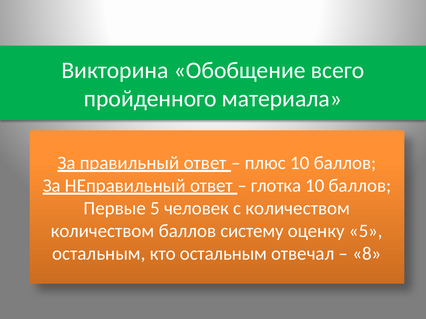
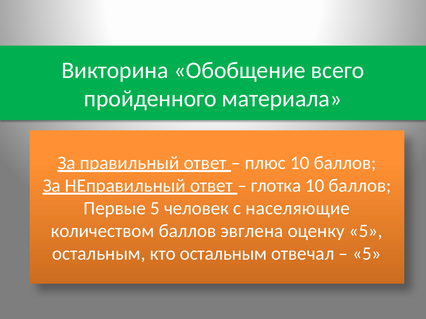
с количеством: количеством -> населяющие (298, 209)
систему: систему -> эвглена (252, 231)
8: 8 -> 5 (367, 254)
